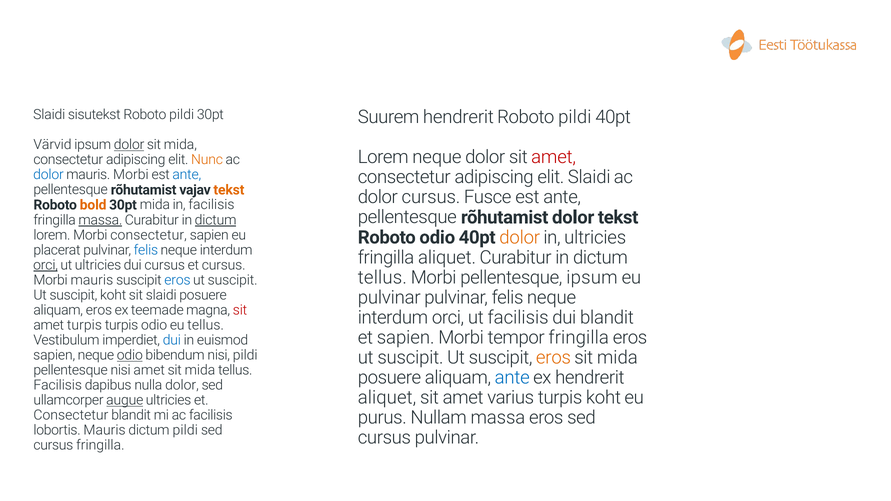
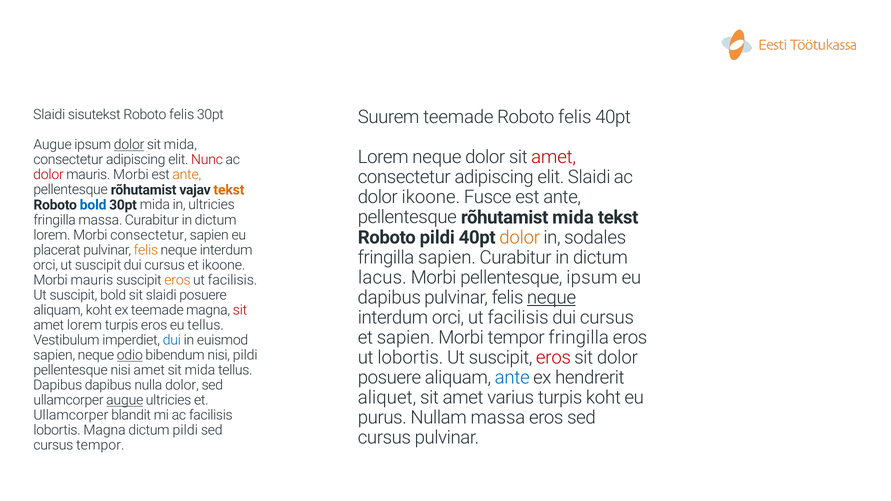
sisutekst Roboto pildi: pildi -> felis (182, 115)
Suurem hendrerit: hendrerit -> teemade (458, 117)
pildi: pildi -> felis (575, 117)
Värvid: Värvid -> Augue (53, 145)
Nunc colour: orange -> red (207, 160)
dolor colour: blue -> red (48, 175)
ante colour: blue -> orange (187, 175)
dolor cursus: cursus -> ikoone (431, 197)
bold colour: orange -> blue (93, 205)
in facilisis: facilisis -> ultricies (212, 205)
rõhutamist dolor: dolor -> mida (573, 217)
massa underline: present -> none (100, 220)
dictum underline: present -> none (216, 220)
Roboto odio: odio -> pildi (437, 237)
in ultricies: ultricies -> sodales (595, 237)
felis colour: blue -> orange (146, 250)
fringilla aliquet: aliquet -> sapien (447, 258)
orci underline: present -> none (46, 265)
ultricies: ultricies -> suscipit (98, 265)
et cursus: cursus -> ikoone (224, 265)
tellus: tellus -> lacus (382, 278)
eros colour: blue -> orange (177, 280)
suscipit: suscipit -> facilisis (233, 280)
suscipit koht: koht -> bold (113, 295)
pulvinar: pulvinar -> dapibus (389, 298)
neque underline: none -> present (552, 298)
aliquam eros: eros -> koht (99, 310)
blandit: blandit -> cursus (607, 318)
amet turpis: turpis -> lorem (84, 325)
turpis odio: odio -> eros (154, 325)
suscipit: suscipit -> lobortis (410, 358)
eros colour: orange -> red (553, 358)
mida: mida -> dolor (617, 358)
Facilisis: Facilisis -> Dapibus (58, 385)
Consectetur: Consectetur -> Ullamcorper (71, 415)
lobortis Mauris: Mauris -> Magna (105, 431)
cursus fringilla: fringilla -> tempor (100, 446)
